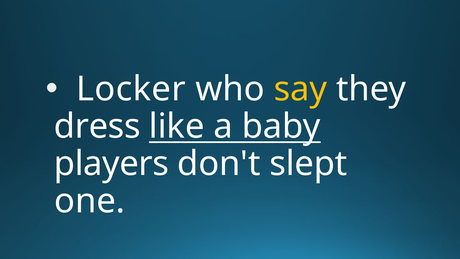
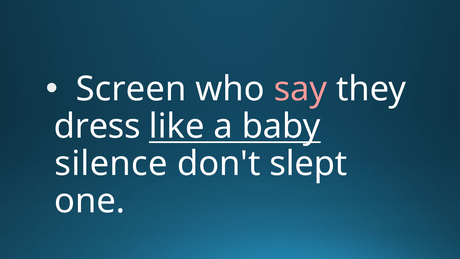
Locker: Locker -> Screen (131, 89)
say colour: yellow -> pink (300, 89)
players: players -> silence (111, 164)
